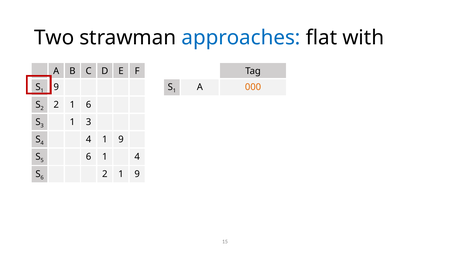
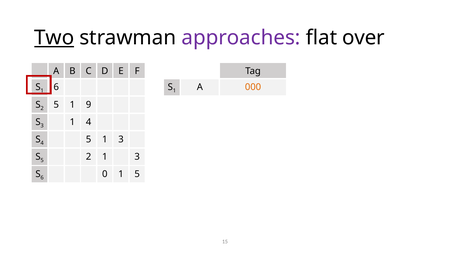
Two underline: none -> present (54, 38)
approaches colour: blue -> purple (241, 38)
with: with -> over (363, 38)
9: 9 -> 6 (56, 87)
2: 2 -> 5 (56, 105)
1 6: 6 -> 9 (89, 105)
1 3: 3 -> 4 (89, 122)
4: 4 -> 5 (89, 139)
9: 9 -> 3 (121, 139)
6: 6 -> 2 (89, 157)
4: 4 -> 3 (137, 157)
2: 2 -> 0 (105, 174)
9: 9 -> 5 (137, 174)
